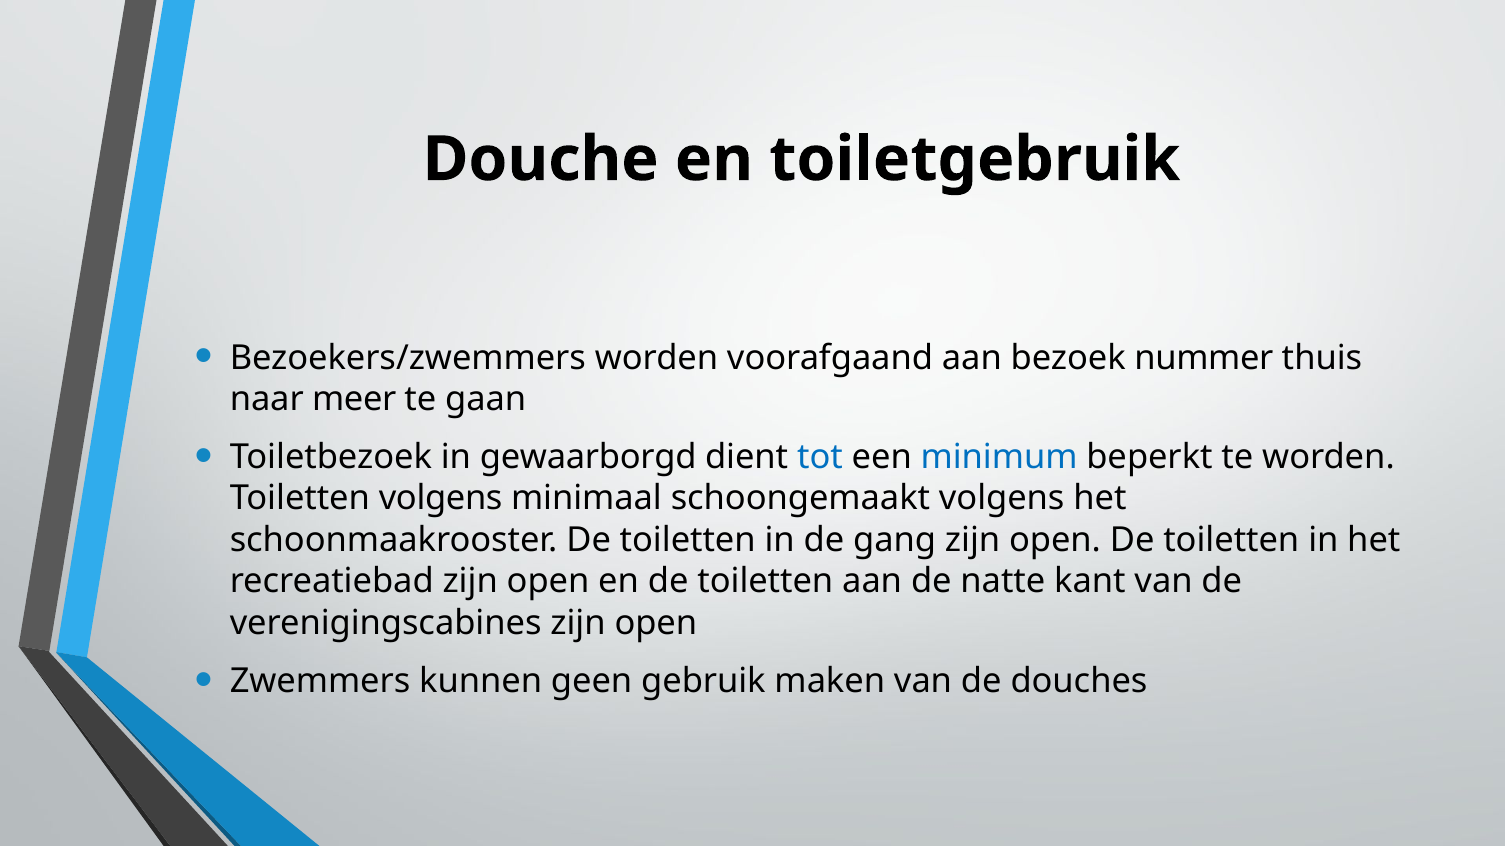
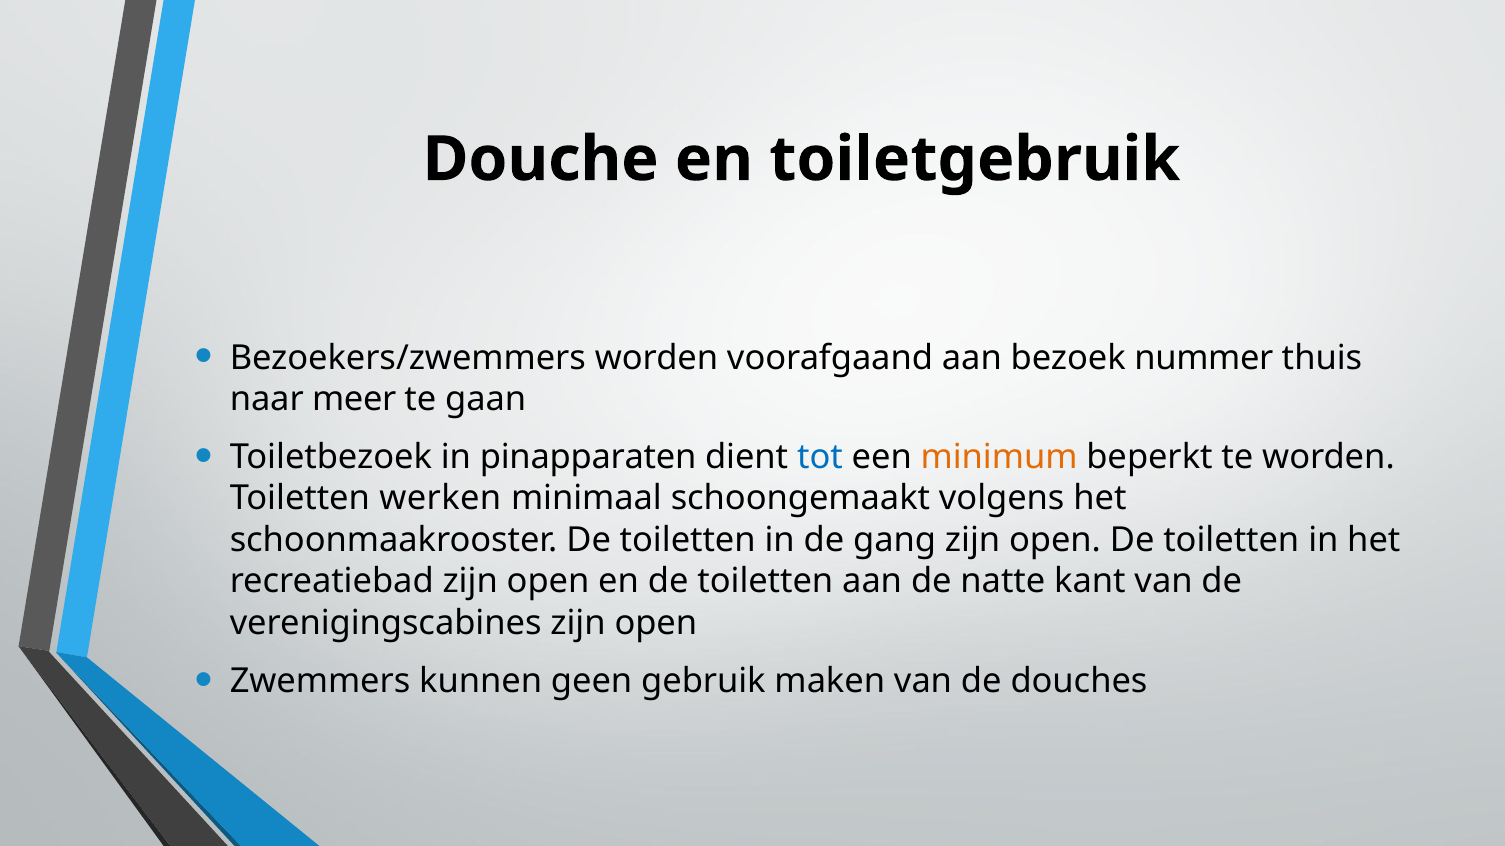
gewaarborgd: gewaarborgd -> pinapparaten (588, 458)
minimum colour: blue -> orange (999, 458)
Toiletten volgens: volgens -> werken (440, 499)
